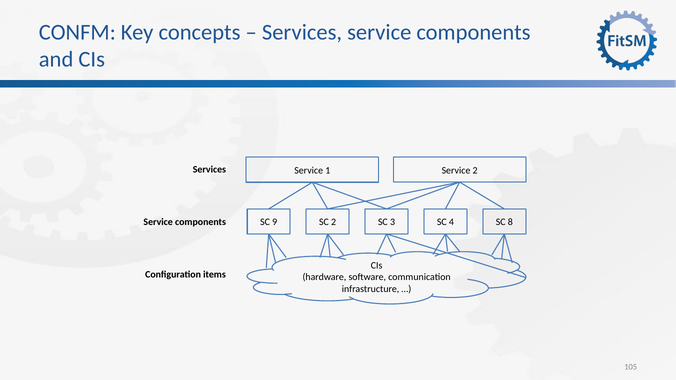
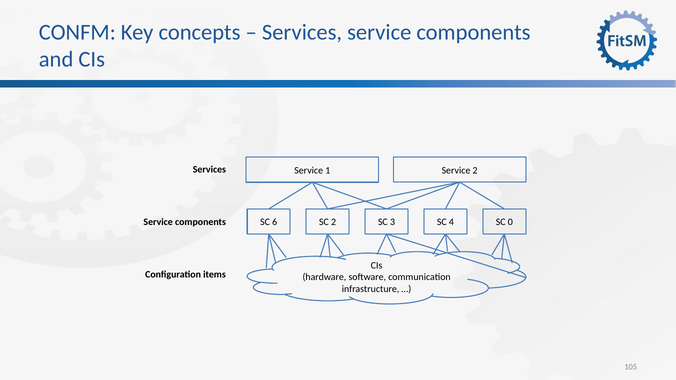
9: 9 -> 6 (275, 222)
8: 8 -> 0 (510, 222)
